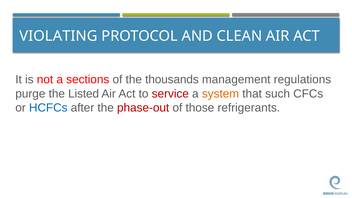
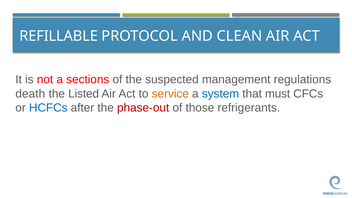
VIOLATING: VIOLATING -> REFILLABLE (59, 36)
thousands: thousands -> suspected (172, 80)
purge: purge -> death (30, 94)
service colour: red -> orange (170, 94)
system colour: orange -> blue (220, 94)
such: such -> must (278, 94)
